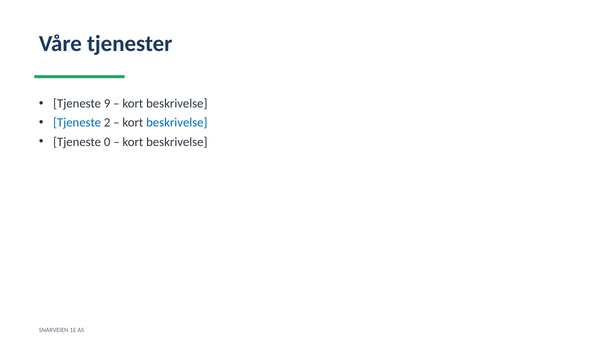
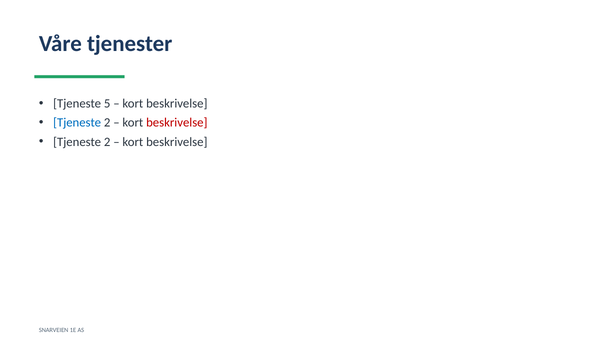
9: 9 -> 5 (107, 103)
beskrivelse colour: blue -> red (177, 123)
0: 0 -> 2 (107, 142)
